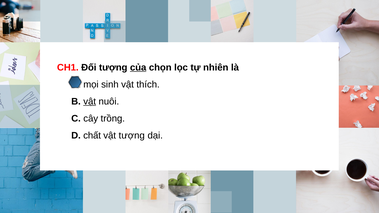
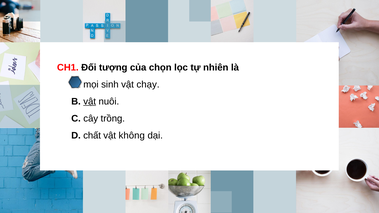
của underline: present -> none (138, 67)
thích: thích -> chạy (148, 85)
vật tượng: tượng -> không (132, 136)
